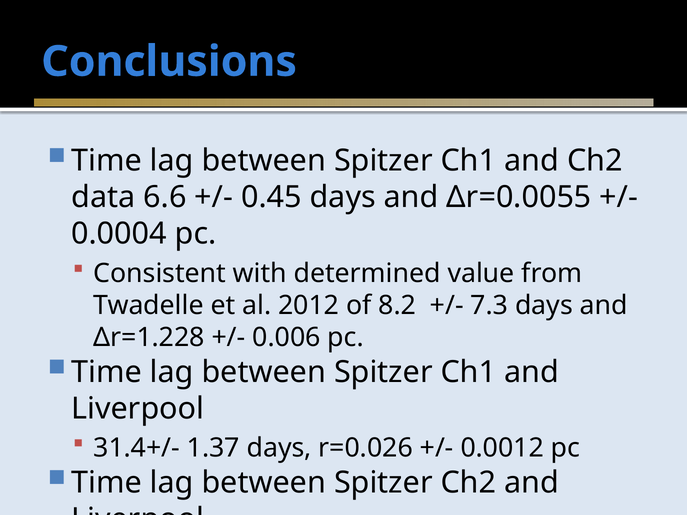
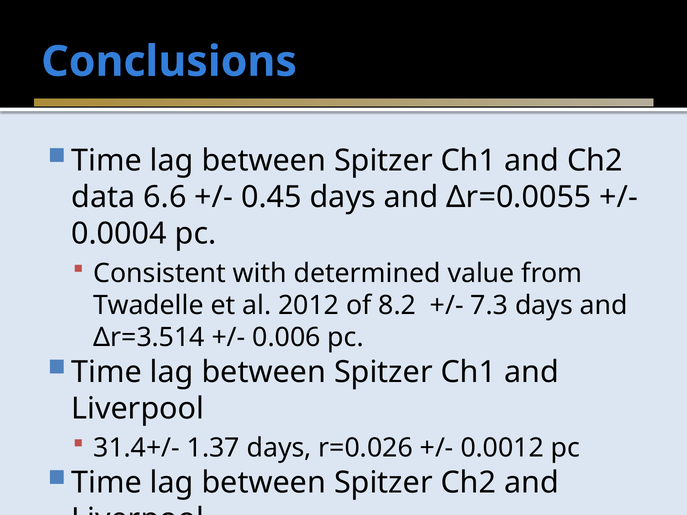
Δr=1.228: Δr=1.228 -> Δr=3.514 (149, 338)
